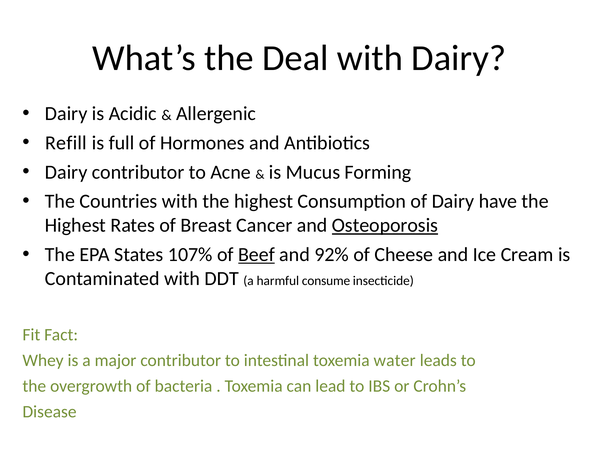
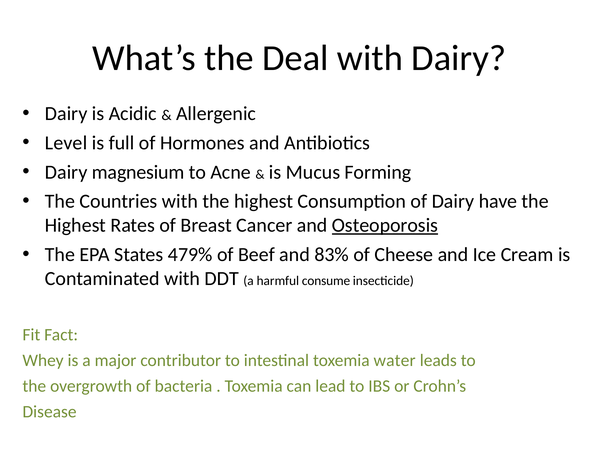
Refill: Refill -> Level (66, 143)
Dairy contributor: contributor -> magnesium (138, 172)
107%: 107% -> 479% (190, 255)
Beef underline: present -> none (257, 255)
92%: 92% -> 83% (332, 255)
